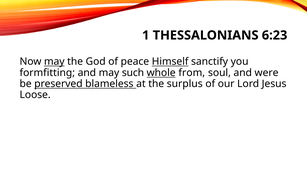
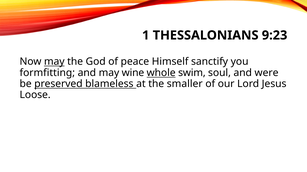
6:23: 6:23 -> 9:23 (275, 35)
Himself underline: present -> none (170, 62)
such: such -> wine (133, 73)
from: from -> swim (192, 73)
surplus: surplus -> smaller (185, 84)
